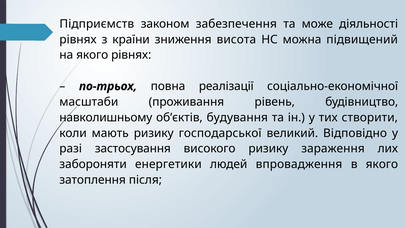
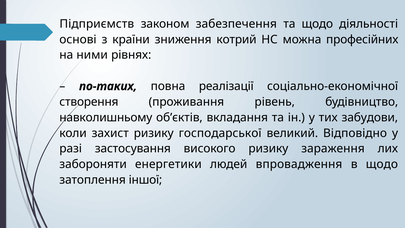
та може: може -> щодо (317, 24)
рівнях: рівнях -> основі (78, 39)
висота: висота -> котрий (237, 39)
підвищений: підвищений -> професійних (362, 39)
на якого: якого -> ними (92, 55)
по-трьох: по-трьох -> по-таких (108, 86)
масштаби: масштаби -> створення (89, 102)
будування: будування -> вкладання (237, 117)
створити: створити -> забудови (370, 117)
мають: мають -> захист (110, 133)
в якого: якого -> щодо (382, 164)
після: після -> іншої (145, 180)
